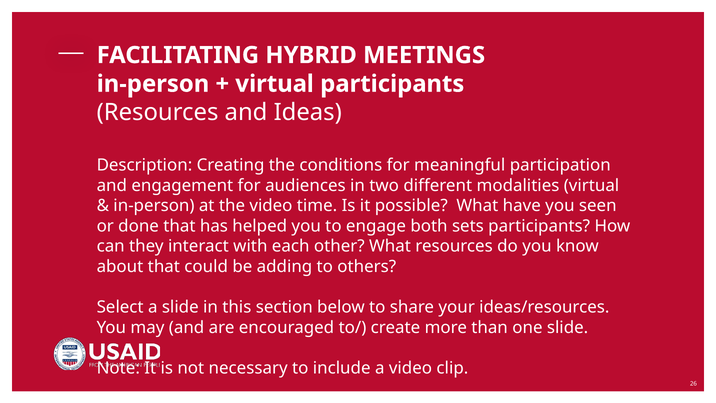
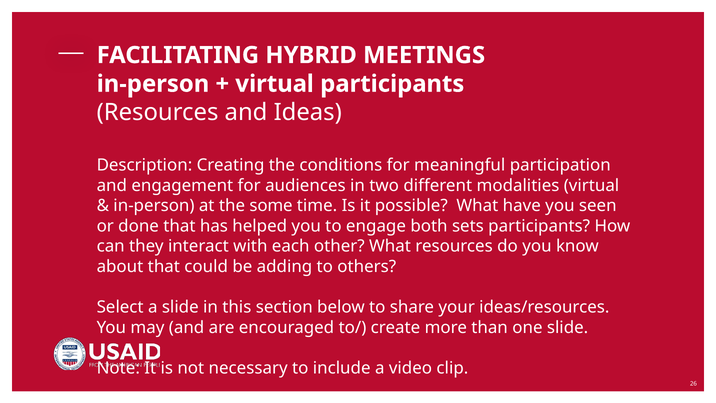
the video: video -> some (271, 206)
